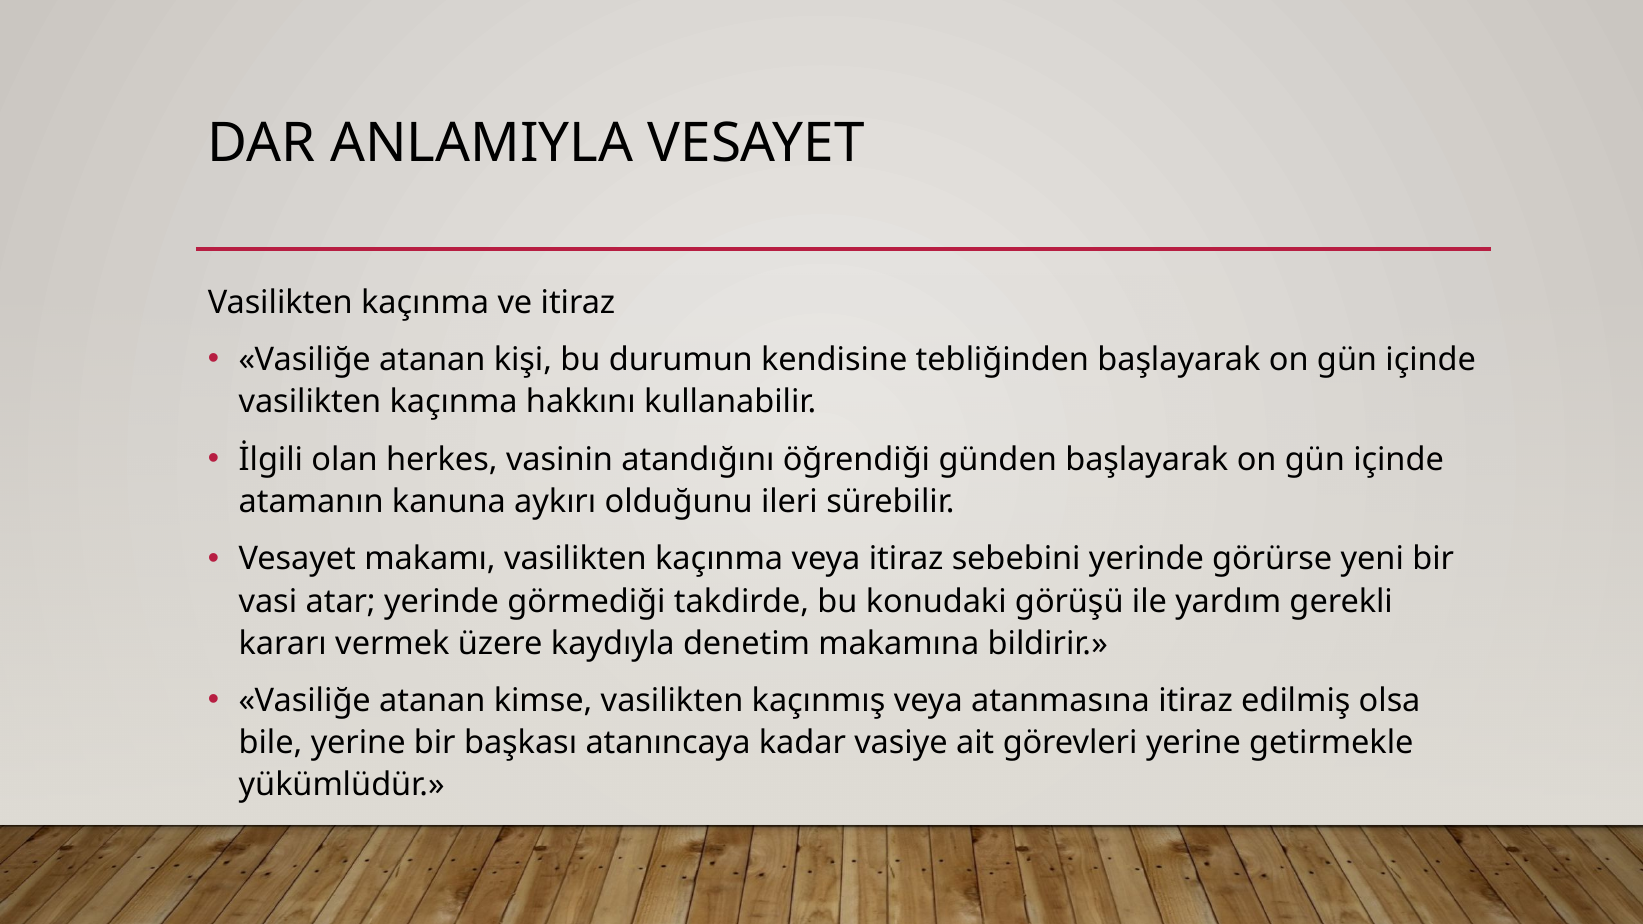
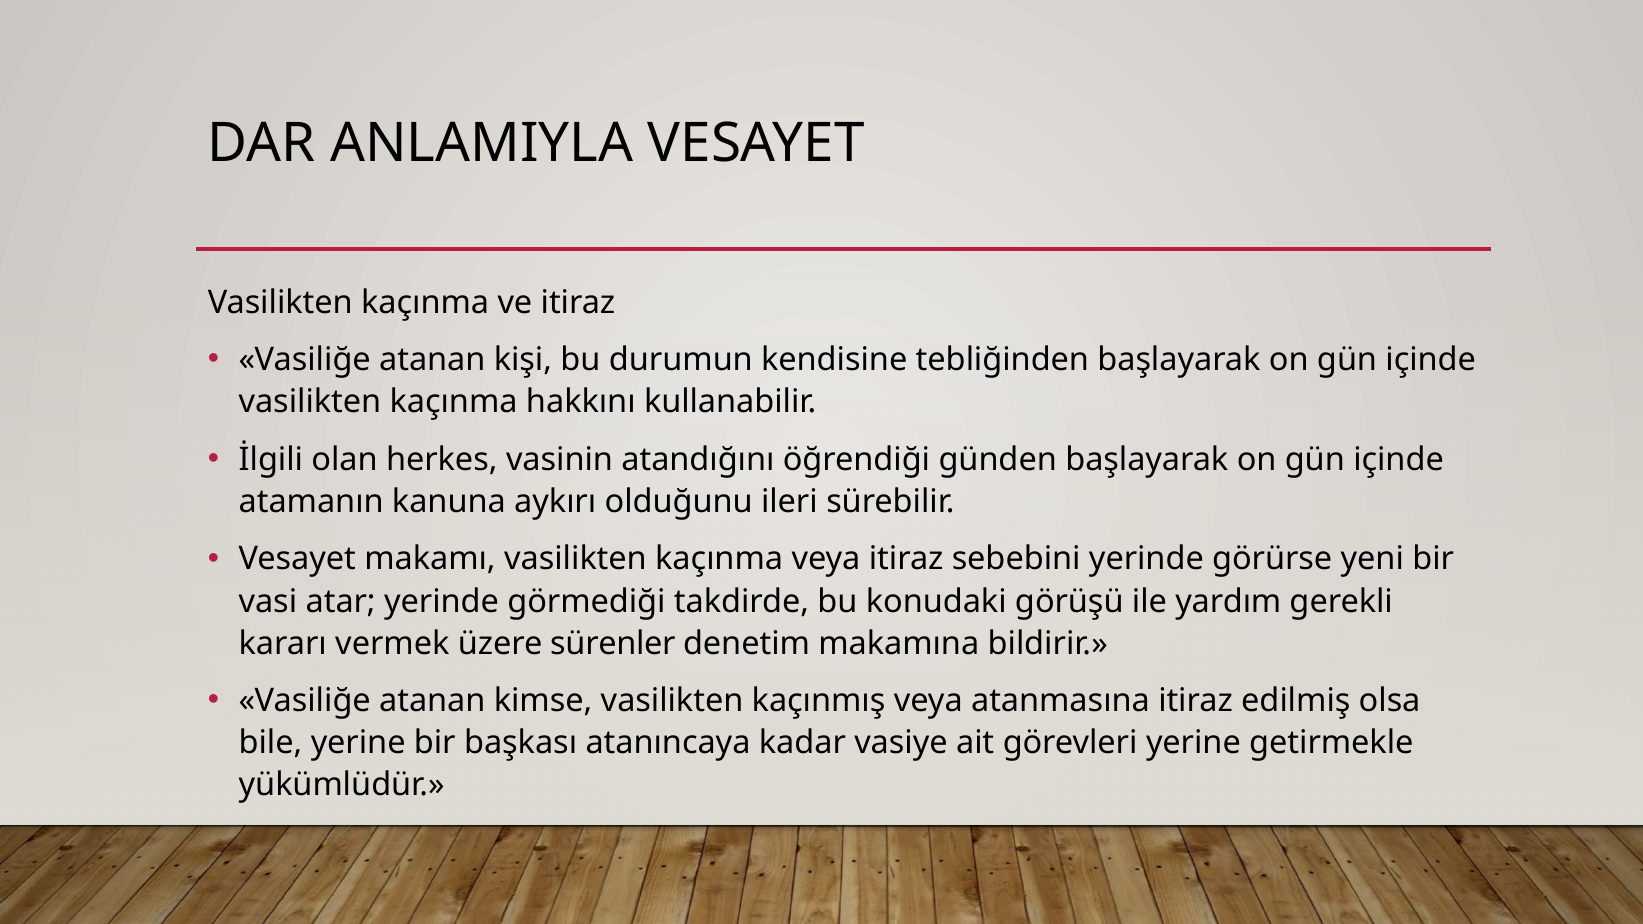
kaydıyla: kaydıyla -> sürenler (613, 644)
